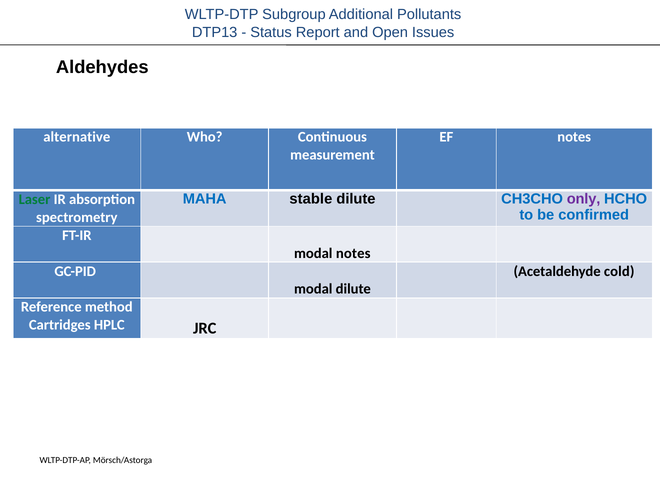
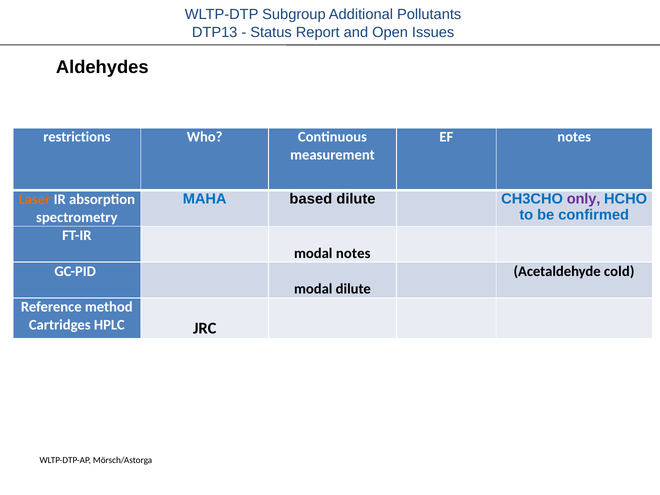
alternative: alternative -> restrictions (77, 137)
stable: stable -> based (311, 199)
Laser colour: green -> orange (34, 199)
